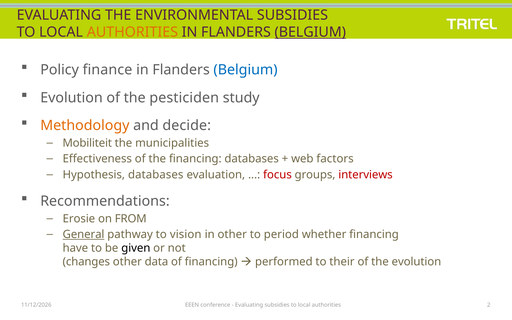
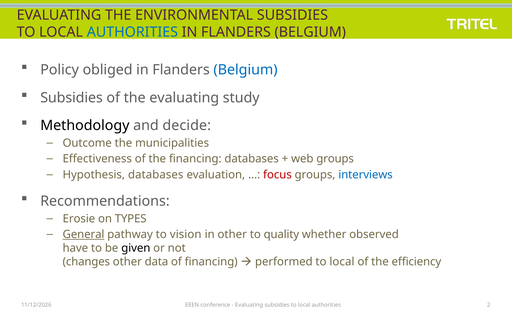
AUTHORITIES colour: orange -> blue (132, 32)
BELGIUM underline: present -> none (310, 32)
finance: finance -> obliged (108, 70)
Evolution: Evolution -> Subsidies (72, 98)
the pesticiden: pesticiden -> evaluating (184, 98)
Methodology colour: orange -> black (85, 126)
Mobiliteit: Mobiliteit -> Outcome (87, 143)
web factors: factors -> groups (335, 159)
interviews colour: red -> blue (366, 175)
FROM: FROM -> TYPES (131, 219)
period: period -> quality (281, 235)
whether financing: financing -> observed (374, 235)
their: their -> local (342, 262)
the evolution: evolution -> efficiency (416, 262)
